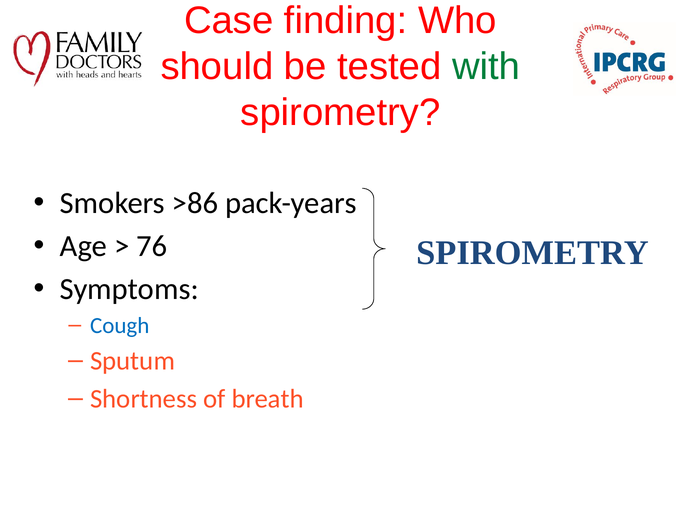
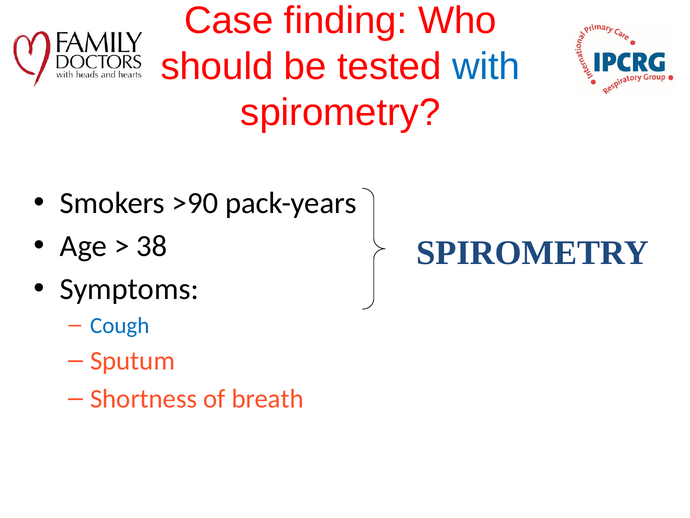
with colour: green -> blue (486, 67)
>86: >86 -> >90 (195, 203)
76: 76 -> 38 (152, 246)
